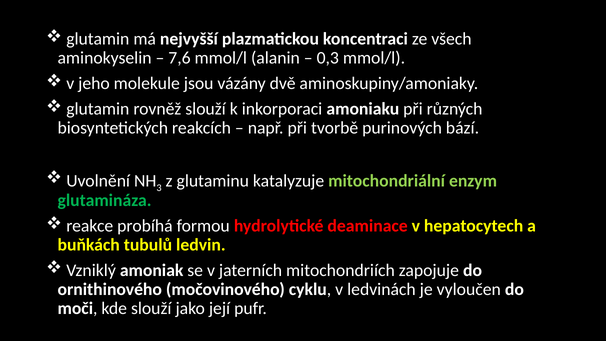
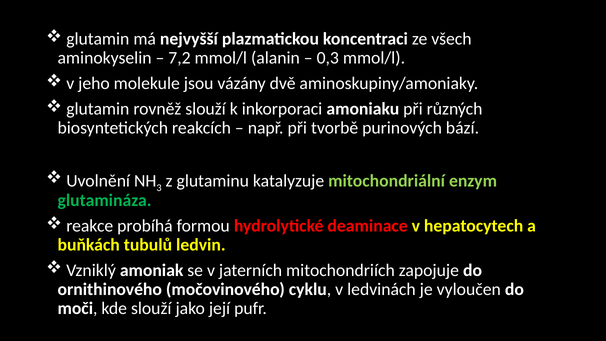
7,6: 7,6 -> 7,2 (179, 58)
